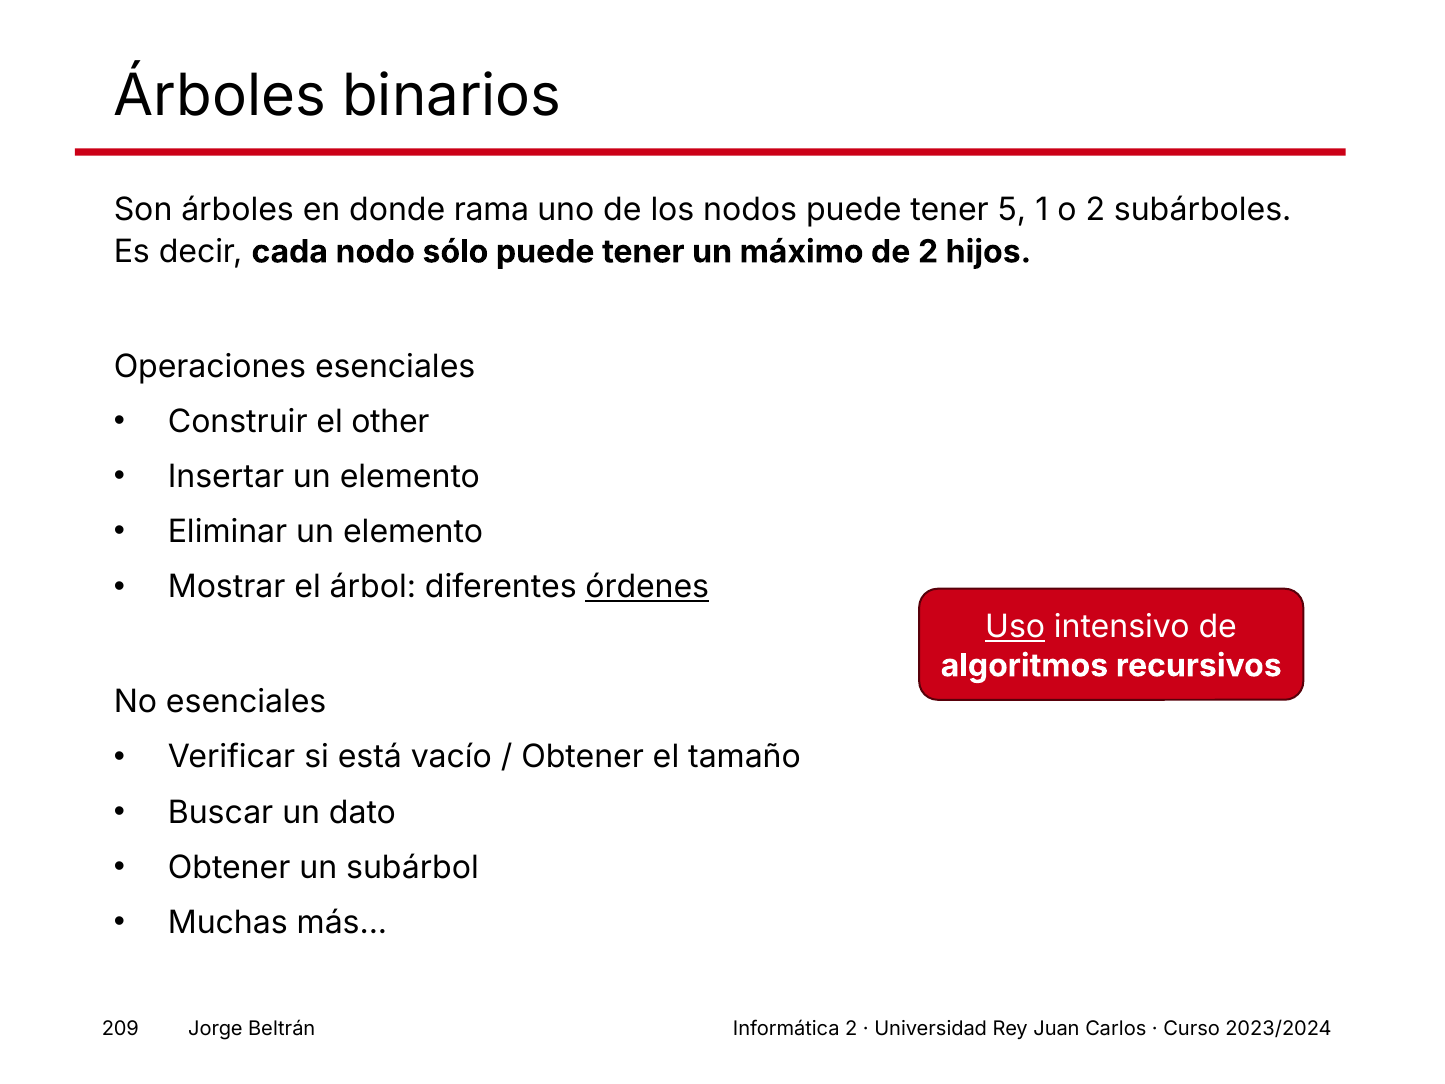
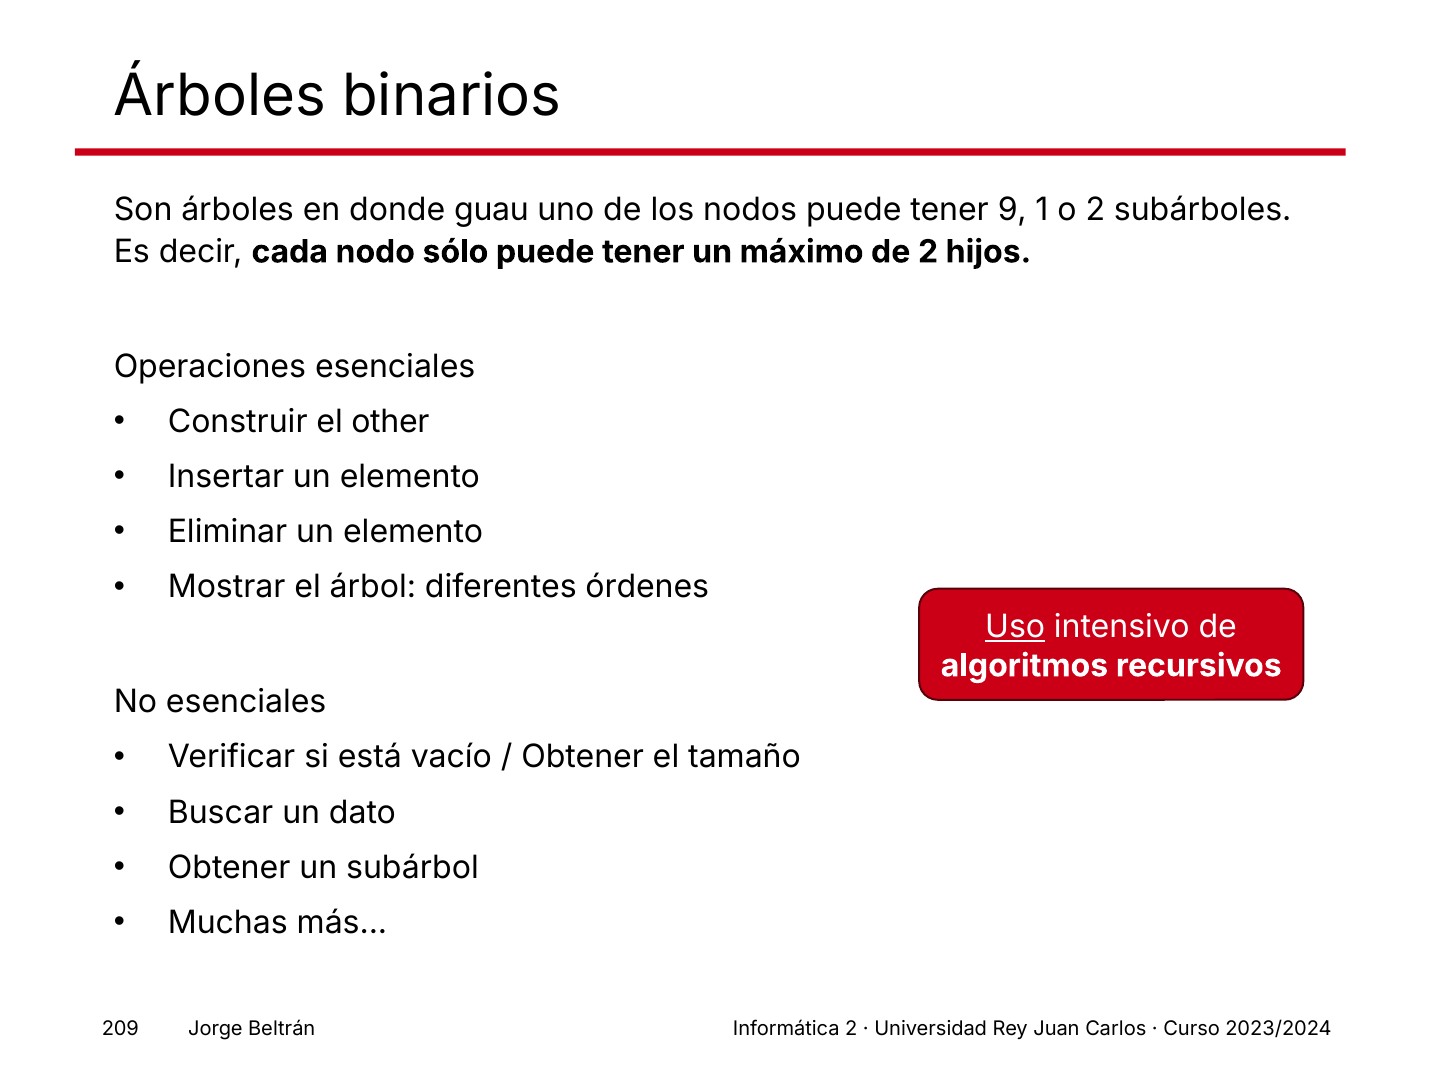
rama: rama -> guau (491, 210)
5: 5 -> 9 (1012, 210)
órdenes underline: present -> none (647, 587)
